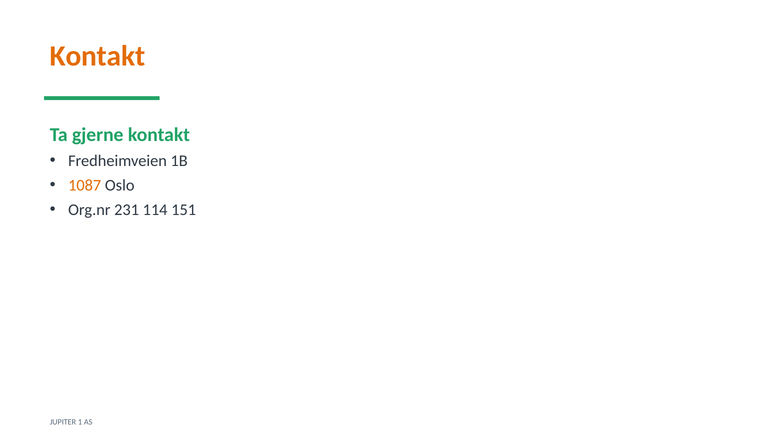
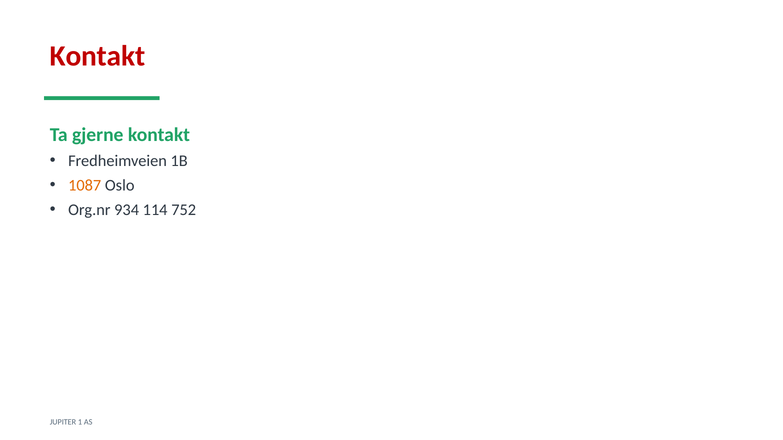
Kontakt colour: orange -> red (98, 56)
231: 231 -> 934 (127, 210)
151: 151 -> 752 (184, 210)
